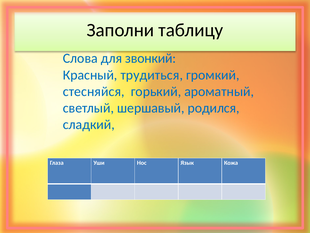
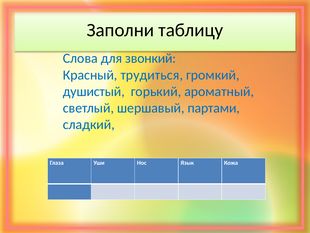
стесняйся: стесняйся -> душистый (94, 91)
родился: родился -> партами (214, 108)
